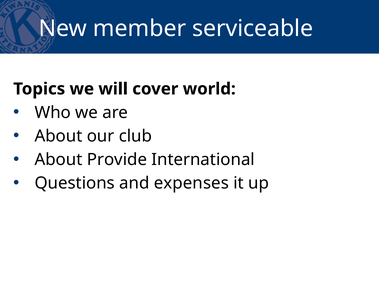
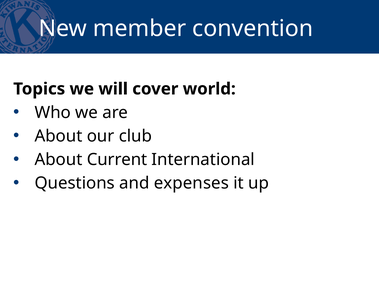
serviceable: serviceable -> convention (253, 29)
Provide: Provide -> Current (117, 160)
